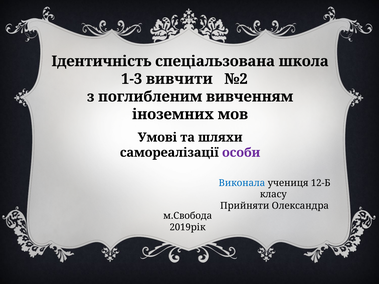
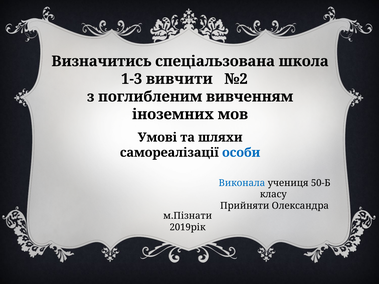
Ідентичність: Ідентичність -> Визначитись (101, 61)
особи colour: purple -> blue (241, 153)
12-Б: 12-Б -> 50-Б (321, 183)
м.Свобода: м.Свобода -> м.Пізнати (188, 216)
